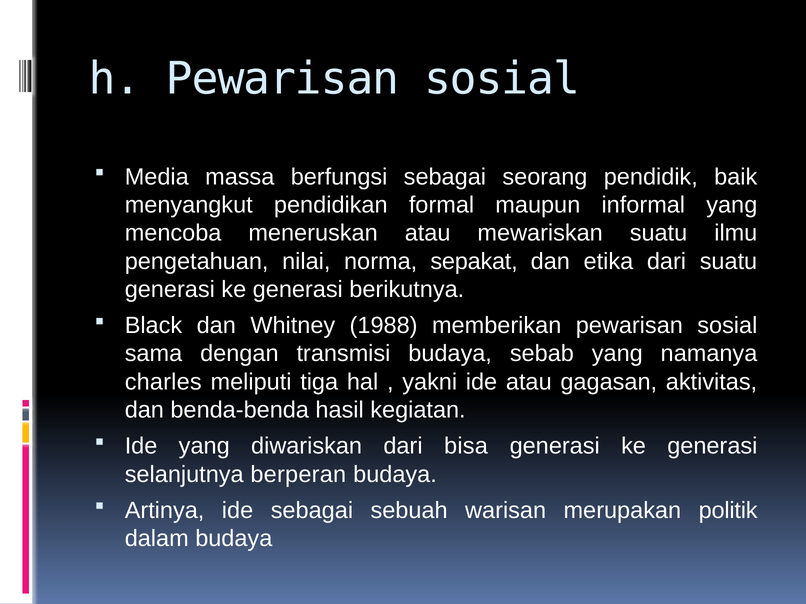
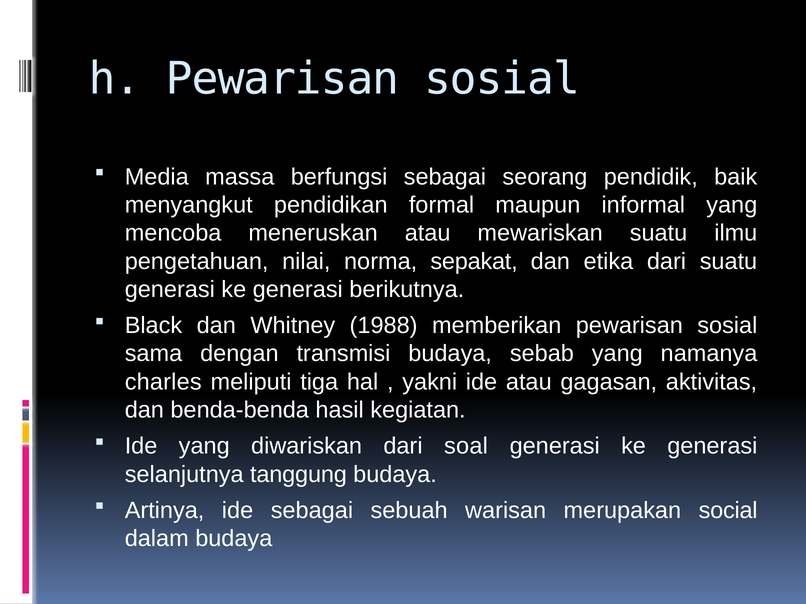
bisa: bisa -> soal (466, 446)
berperan: berperan -> tanggung (298, 475)
politik: politik -> social (728, 511)
